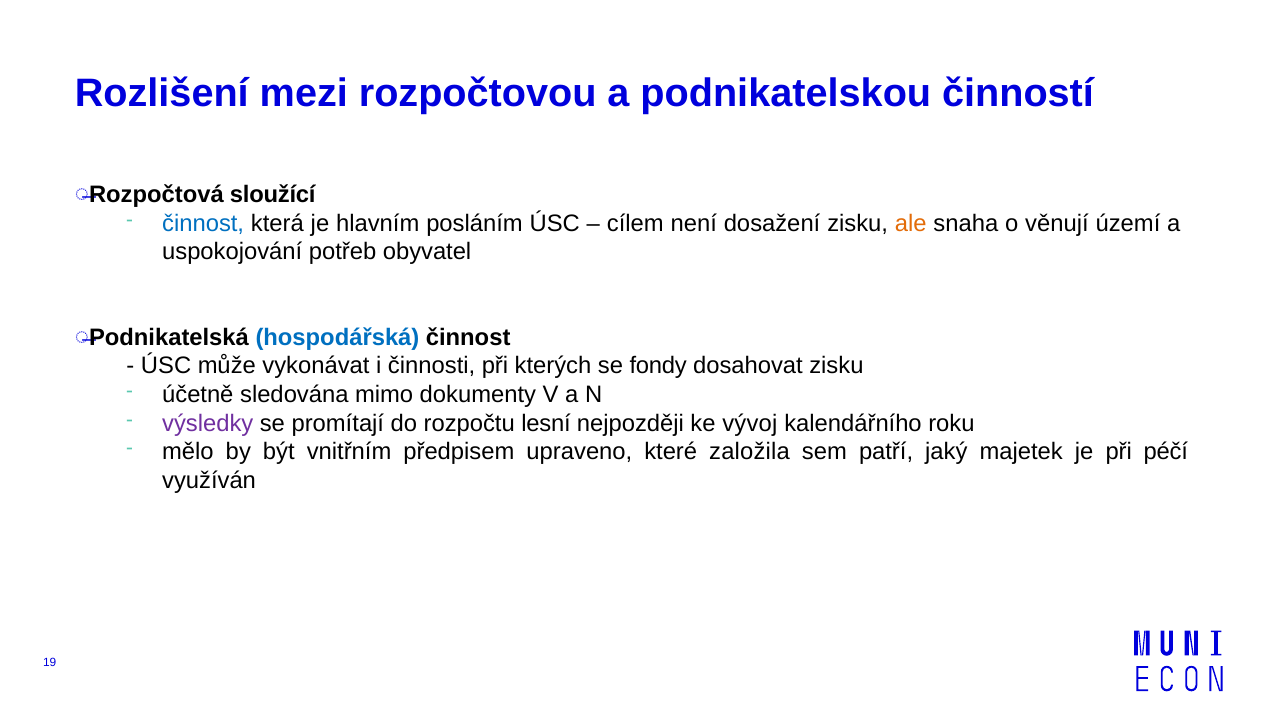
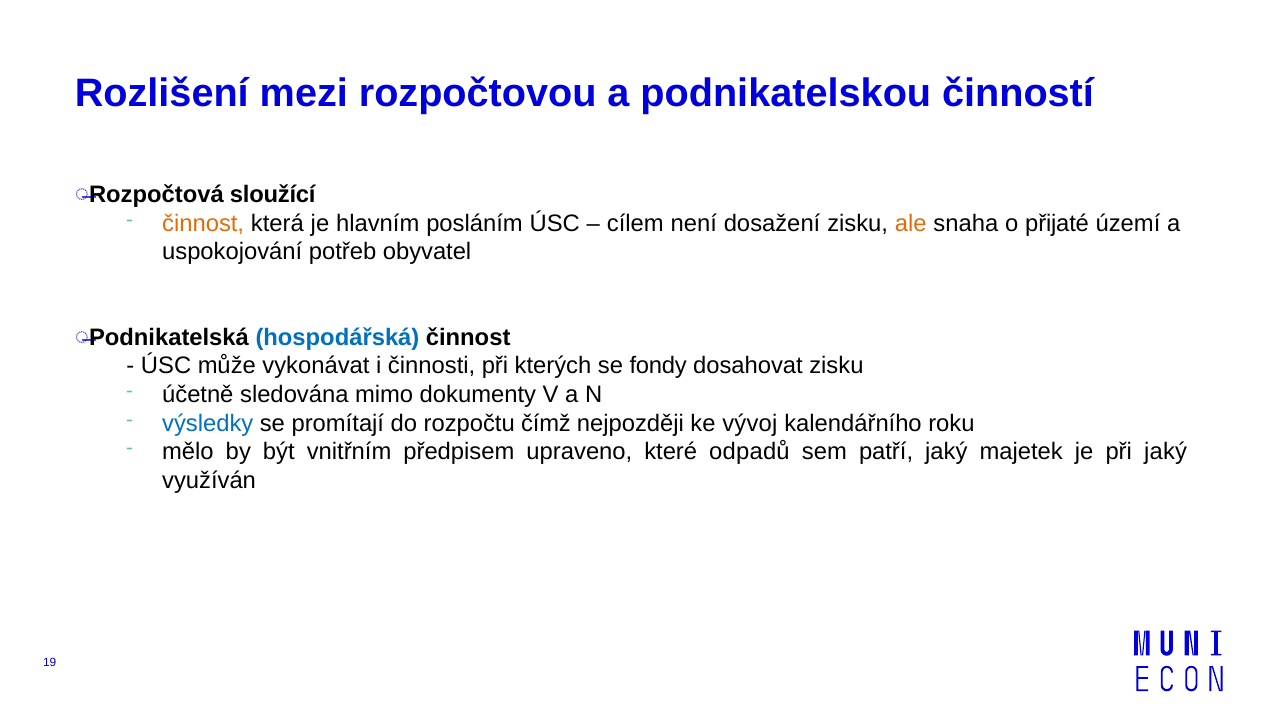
činnost colour: blue -> orange (203, 223)
věnují: věnují -> přijaté (1057, 223)
výsledky colour: purple -> blue (208, 423)
lesní: lesní -> čímž (546, 423)
založila: založila -> odpadů (749, 452)
při péčí: péčí -> jaký (1166, 452)
